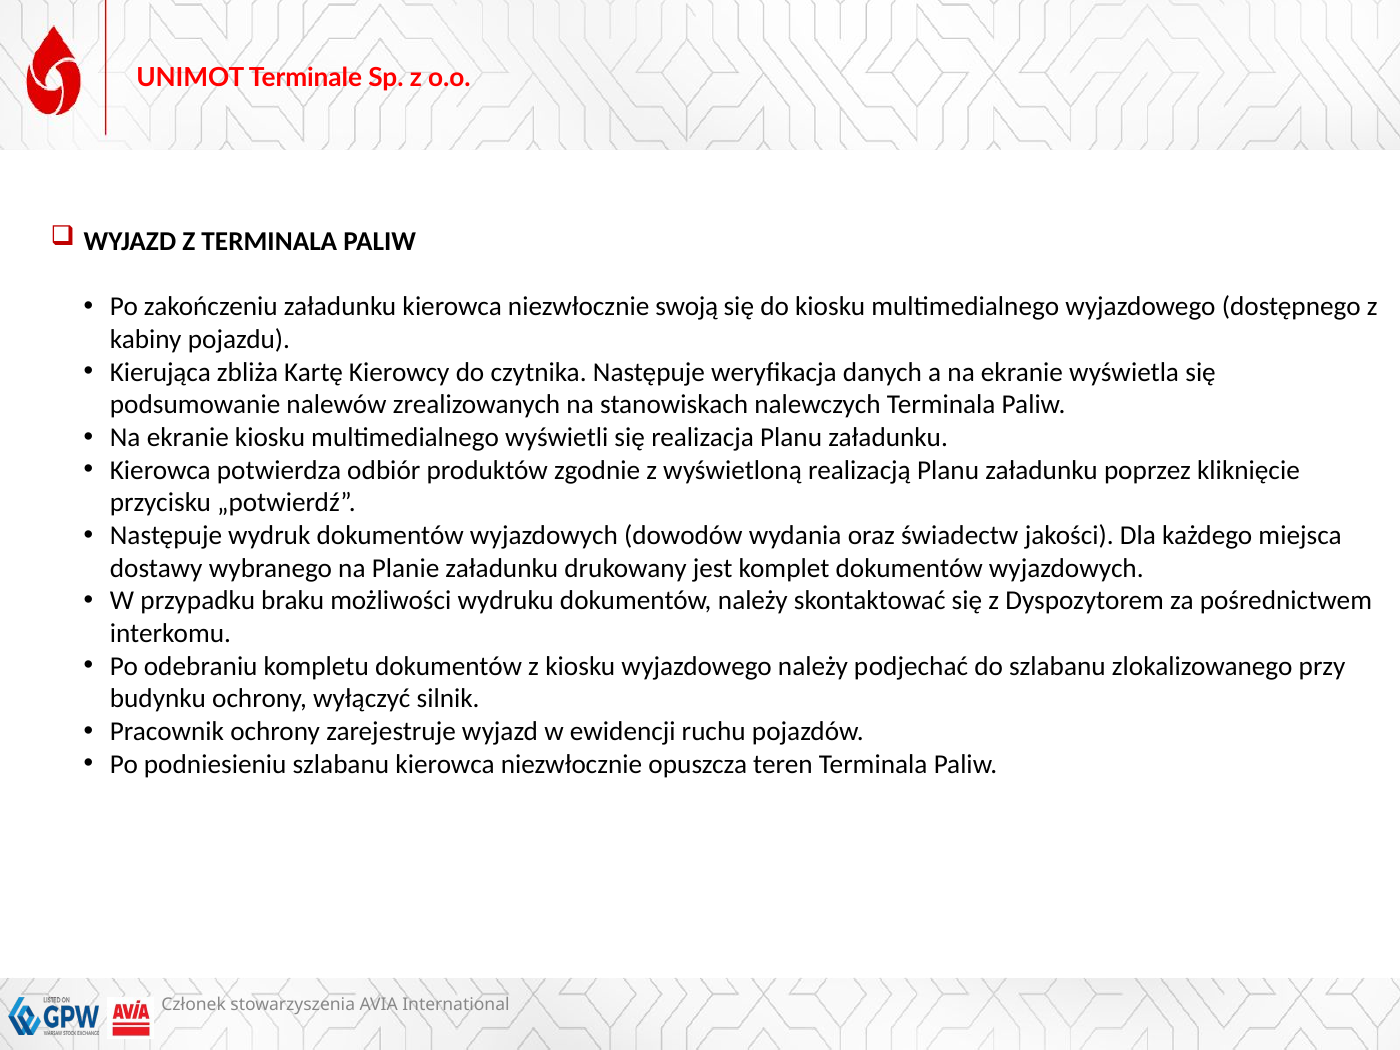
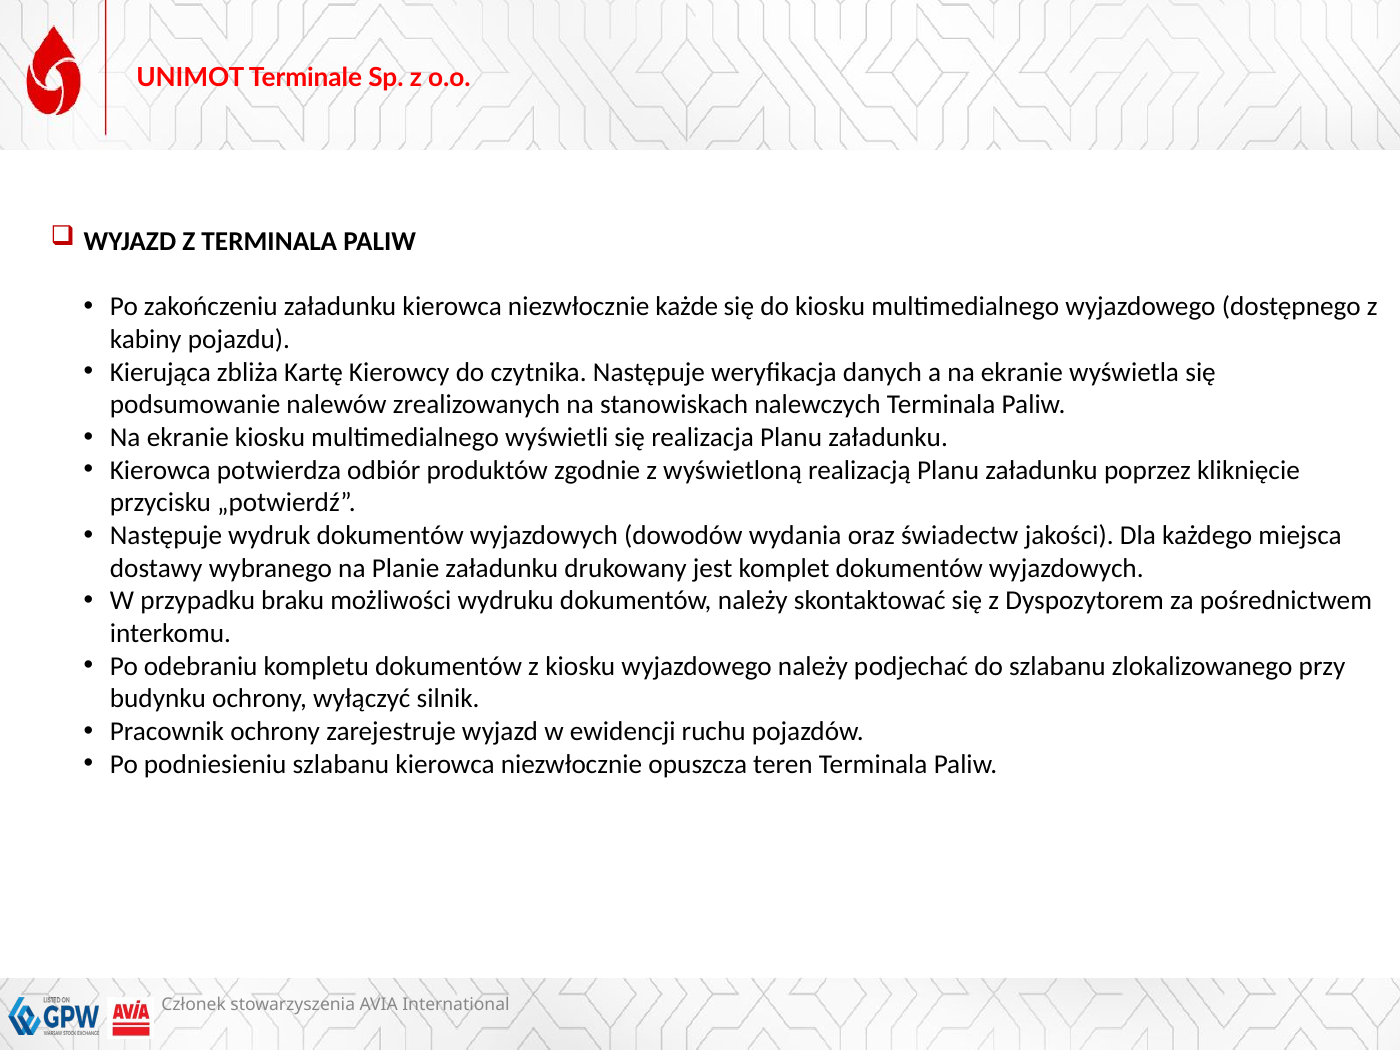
swoją: swoją -> każde (687, 307)
